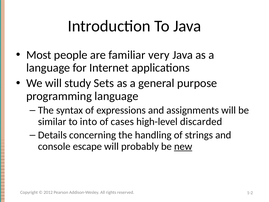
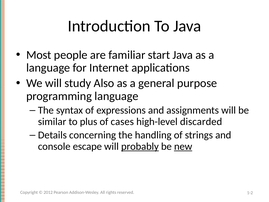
very: very -> start (159, 55)
Sets: Sets -> Also (104, 83)
into: into -> plus (89, 121)
probably underline: none -> present (140, 146)
